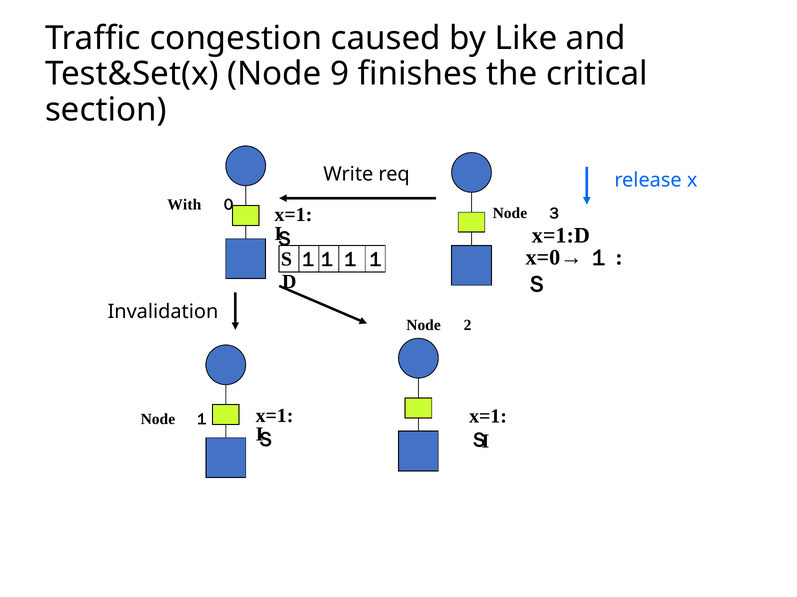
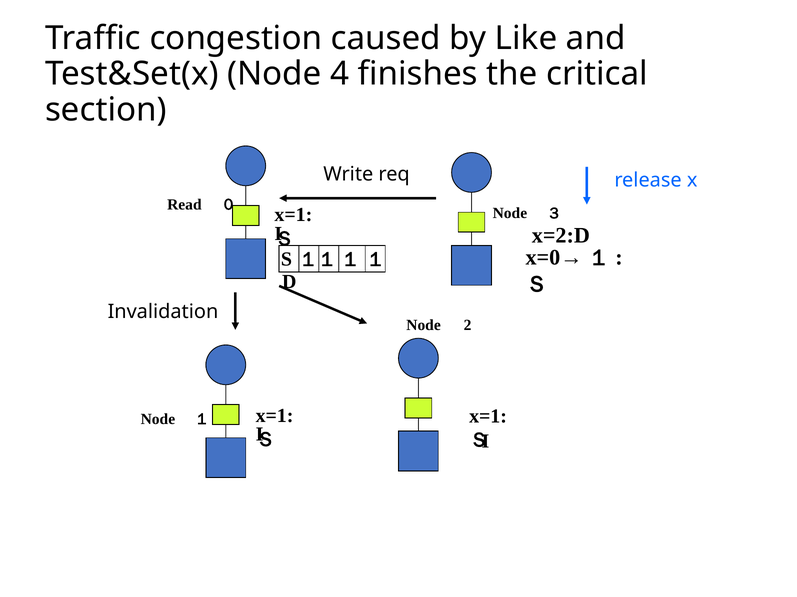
9: 9 -> 4 (340, 74)
With: With -> Read (184, 205)
x=1:D: x=1:D -> x=2:D (561, 236)
